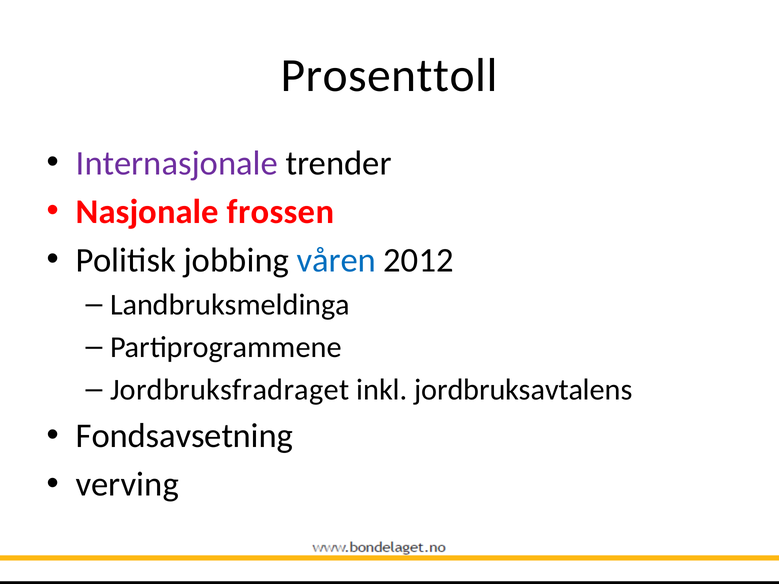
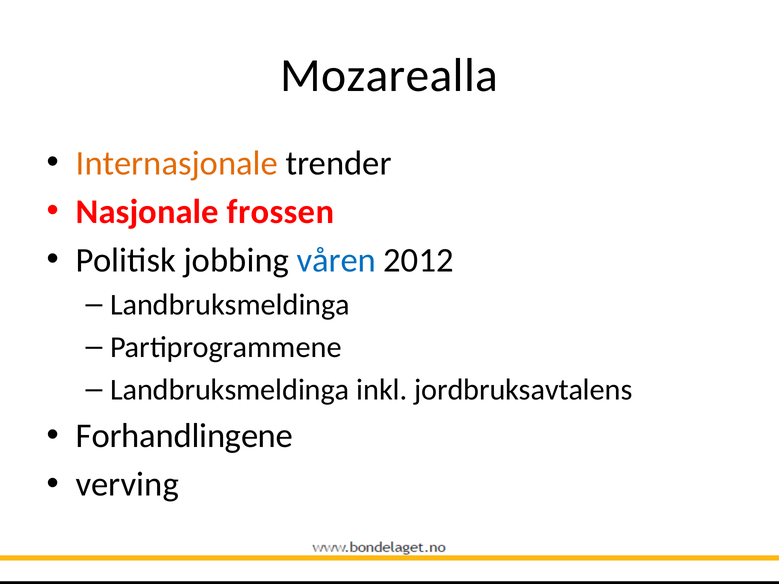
Prosenttoll: Prosenttoll -> Mozarealla (389, 75)
Internasjonale colour: purple -> orange (177, 163)
Jordbruksfradraget: Jordbruksfradraget -> Landbruksmeldinga (230, 390)
Fondsavsetning: Fondsavsetning -> Forhandlingene (185, 436)
